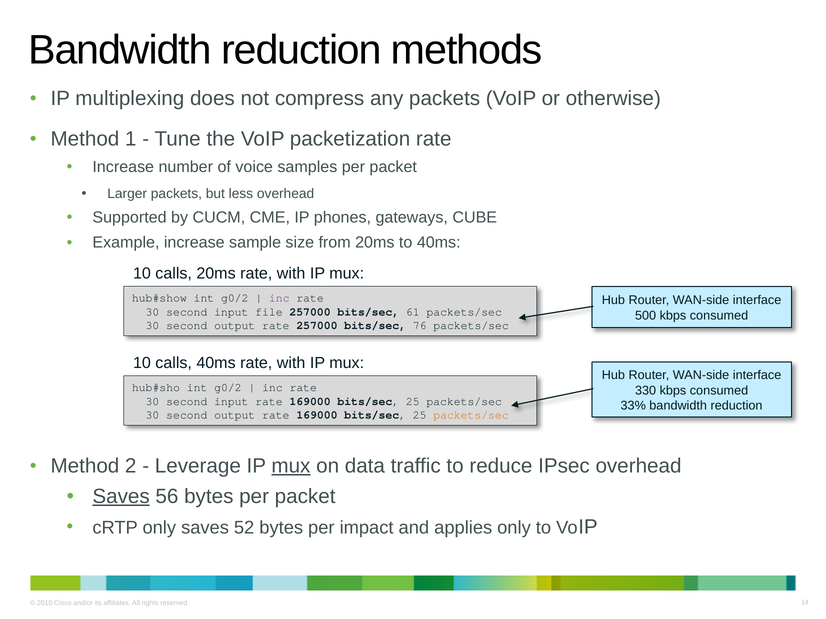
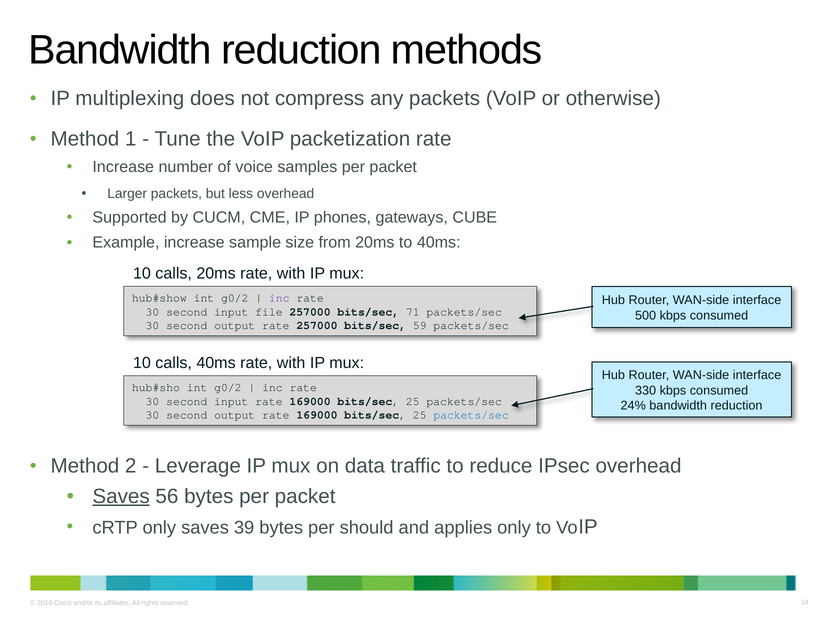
61: 61 -> 71 (413, 312)
76: 76 -> 59 (420, 326)
33%: 33% -> 24% (633, 406)
packets/sec colour: orange -> blue (471, 415)
mux underline: present -> none (291, 466)
52: 52 -> 39 (244, 528)
impact: impact -> should (367, 528)
